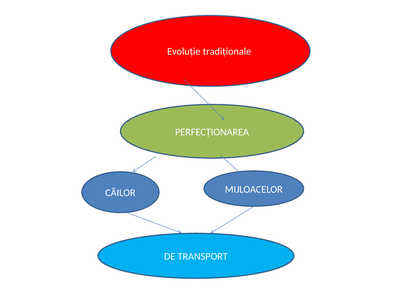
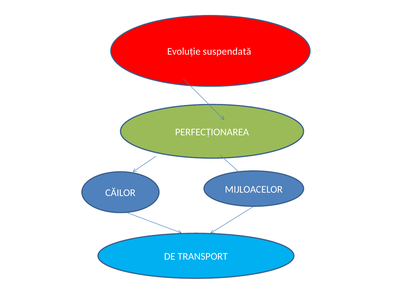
tradiționale: tradiționale -> suspendată (227, 52)
